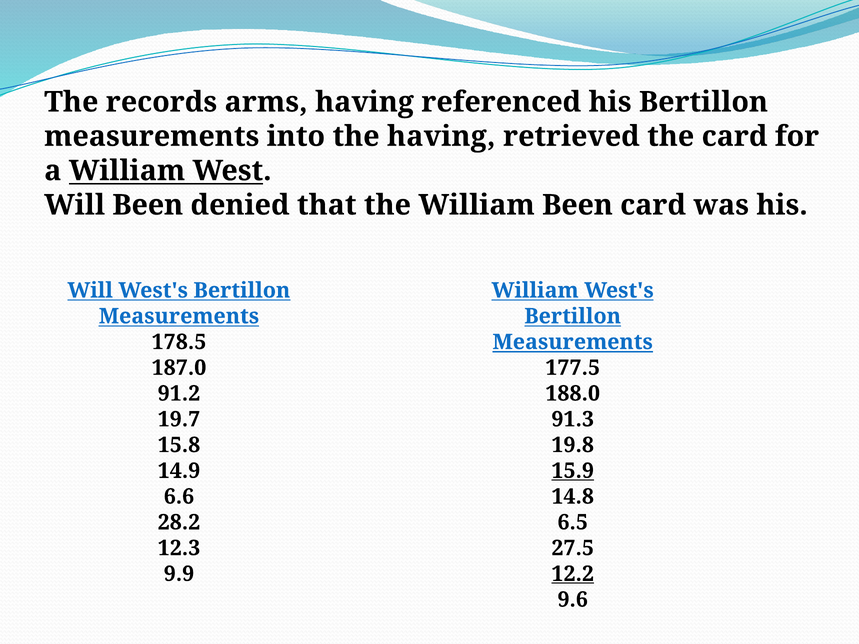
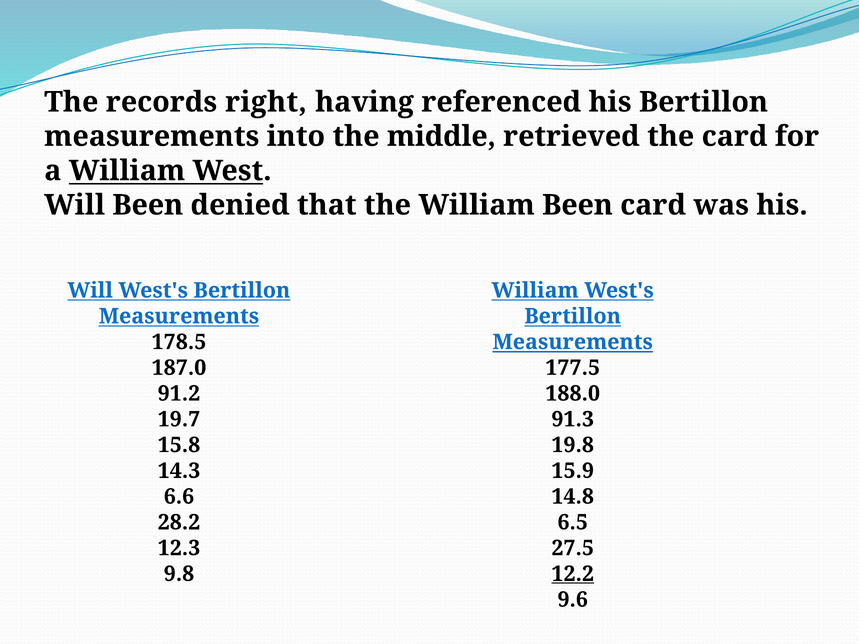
arms: arms -> right (266, 102)
the having: having -> middle (441, 136)
14.9: 14.9 -> 14.3 (179, 471)
15.9 underline: present -> none (573, 471)
9.9: 9.9 -> 9.8 (179, 574)
